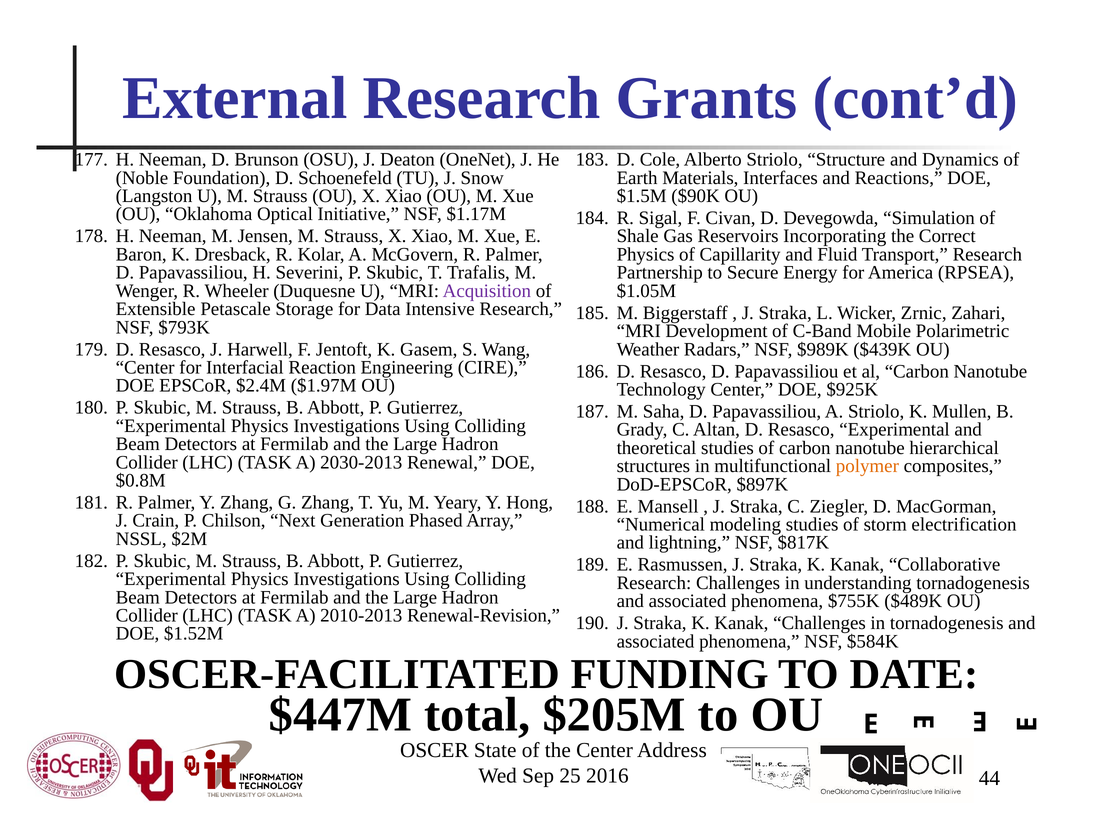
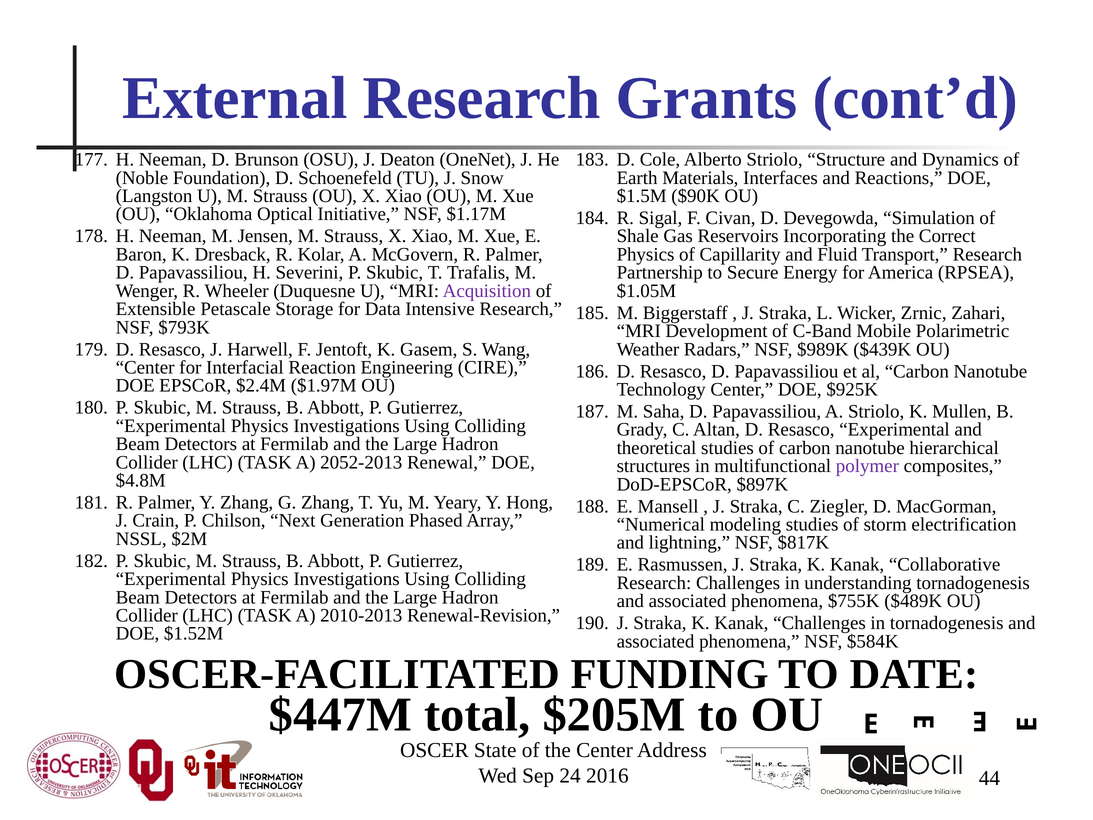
2030-2013: 2030-2013 -> 2052-2013 (361, 462)
polymer colour: orange -> purple (867, 466)
$0.8M: $0.8M -> $4.8M (141, 480)
25: 25 -> 24 (570, 776)
